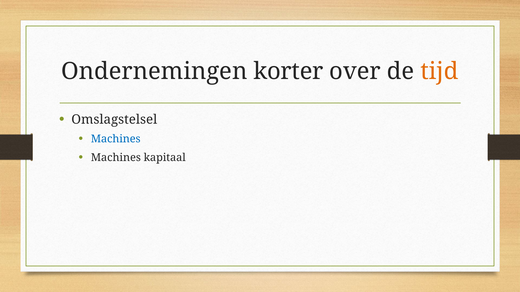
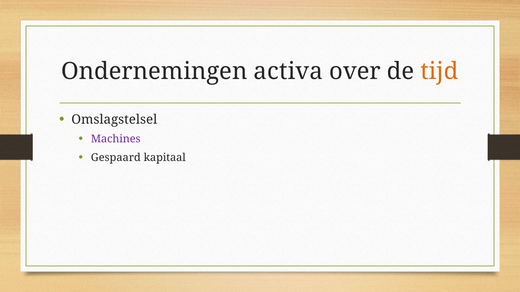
korter: korter -> activa (288, 71)
Machines colour: blue -> purple (116, 139)
Machines: Machines -> Gespaard (116, 158)
